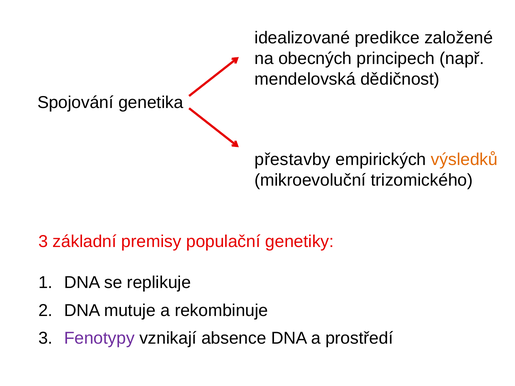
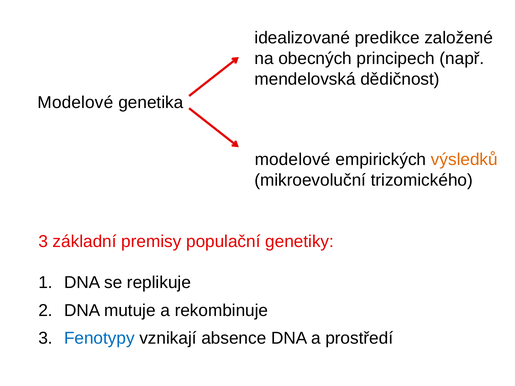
Spojování: Spojování -> Modelové (75, 103)
přestavby: přestavby -> modelové (293, 160)
Fenotypy colour: purple -> blue (99, 338)
